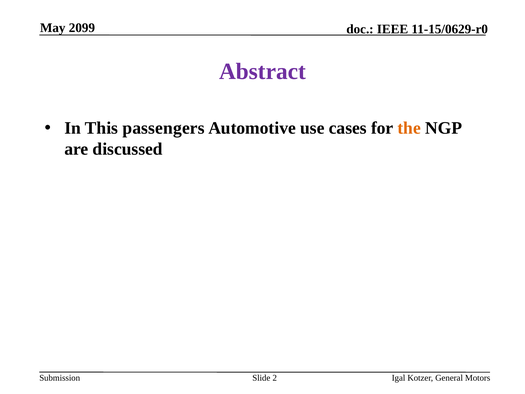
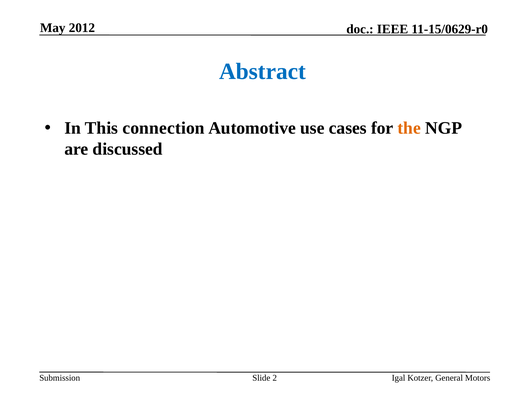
2099: 2099 -> 2012 (82, 28)
Abstract colour: purple -> blue (262, 72)
passengers: passengers -> connection (164, 128)
